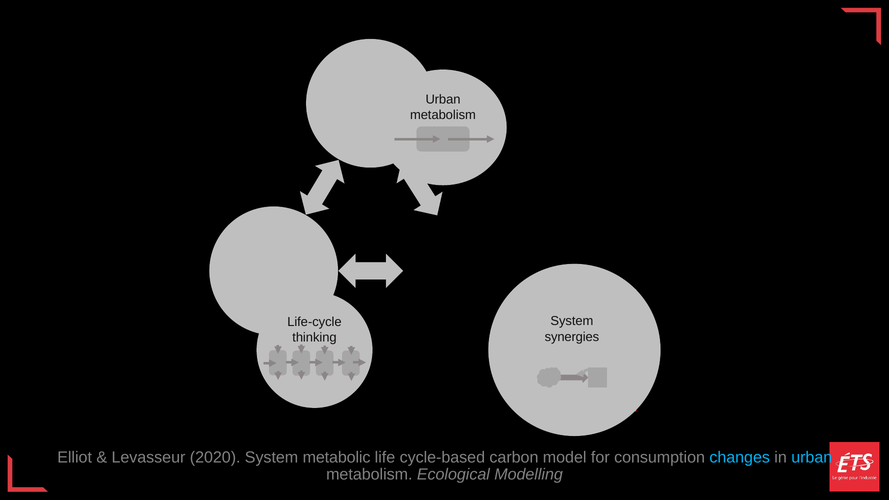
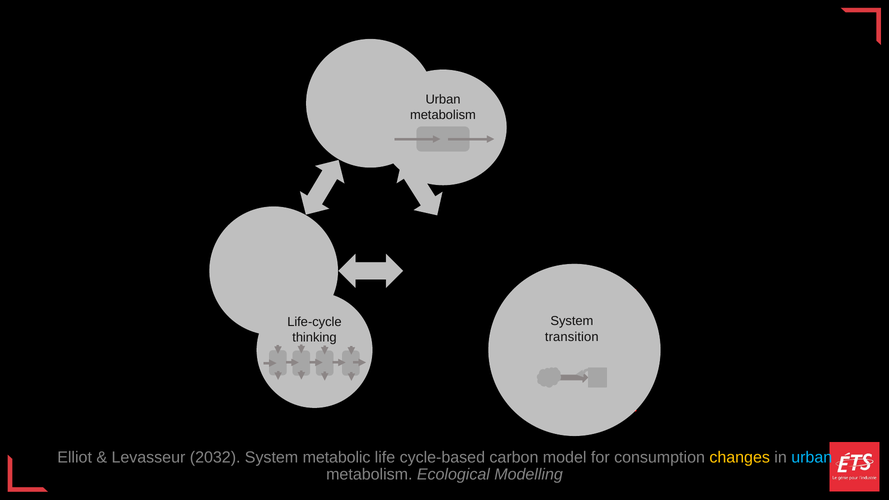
synergies: synergies -> transition (572, 337)
2020: 2020 -> 2032 (215, 457)
changes colour: light blue -> yellow (740, 457)
